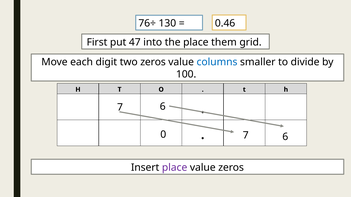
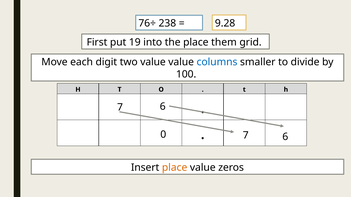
0.46: 0.46 -> 9.28 (225, 23)
130: 130 -> 238 (167, 23)
47: 47 -> 19 (135, 42)
two zeros: zeros -> value (153, 62)
place colour: purple -> orange (175, 168)
